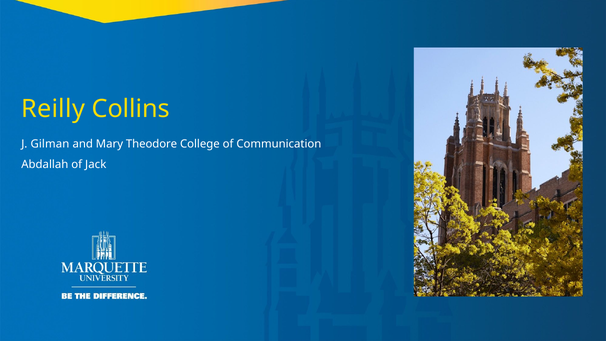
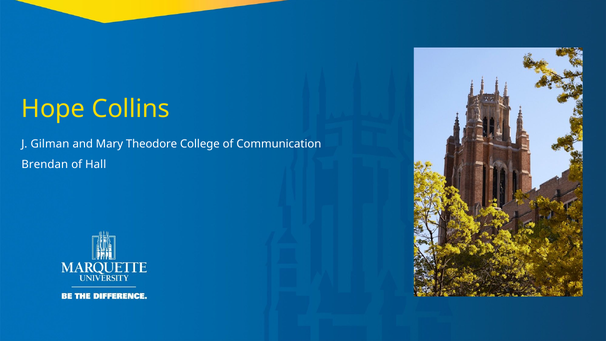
Reilly: Reilly -> Hope (53, 109)
Abdallah: Abdallah -> Brendan (45, 165)
Jack: Jack -> Hall (96, 165)
